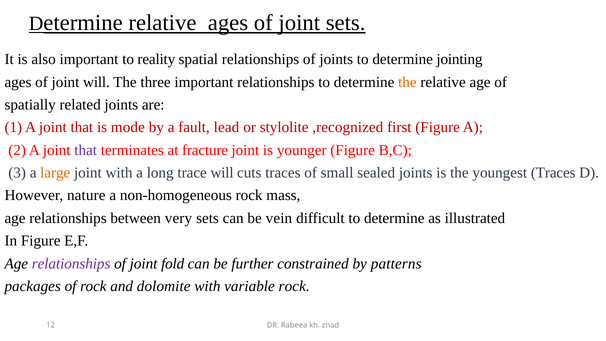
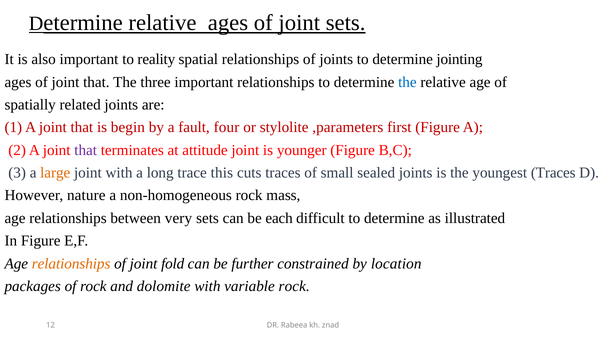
of joint will: will -> that (96, 82)
the colour: orange -> blue (407, 82)
mode: mode -> begin (128, 127)
lead: lead -> four (226, 127)
,recognized: ,recognized -> ,parameters (348, 127)
fracture: fracture -> attitude (205, 150)
trace will: will -> this (222, 173)
vein: vein -> each (279, 218)
relationships colour: purple -> orange (71, 263)
patterns: patterns -> location (396, 263)
